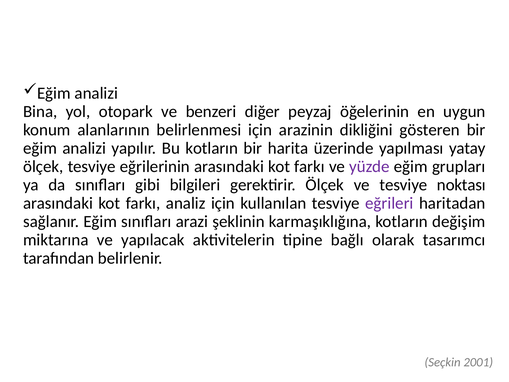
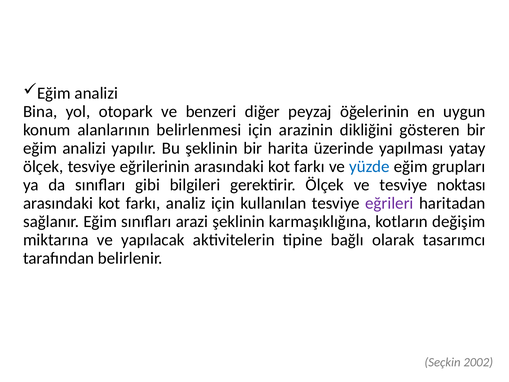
Bu kotların: kotların -> şeklinin (212, 148)
yüzde colour: purple -> blue (369, 166)
2001: 2001 -> 2002 (478, 362)
